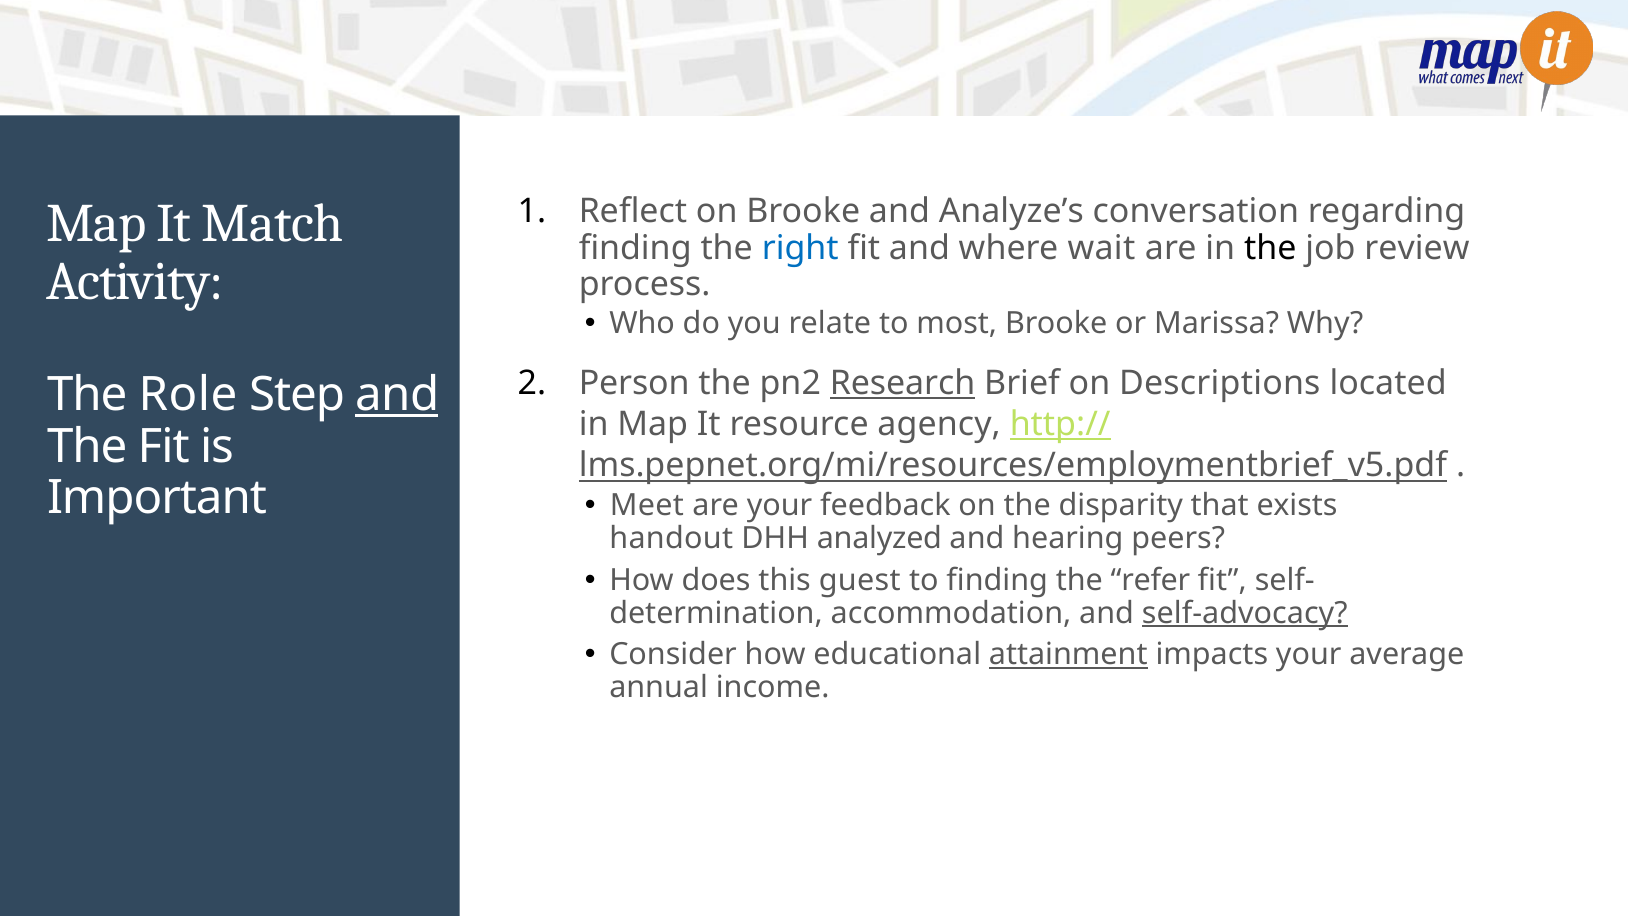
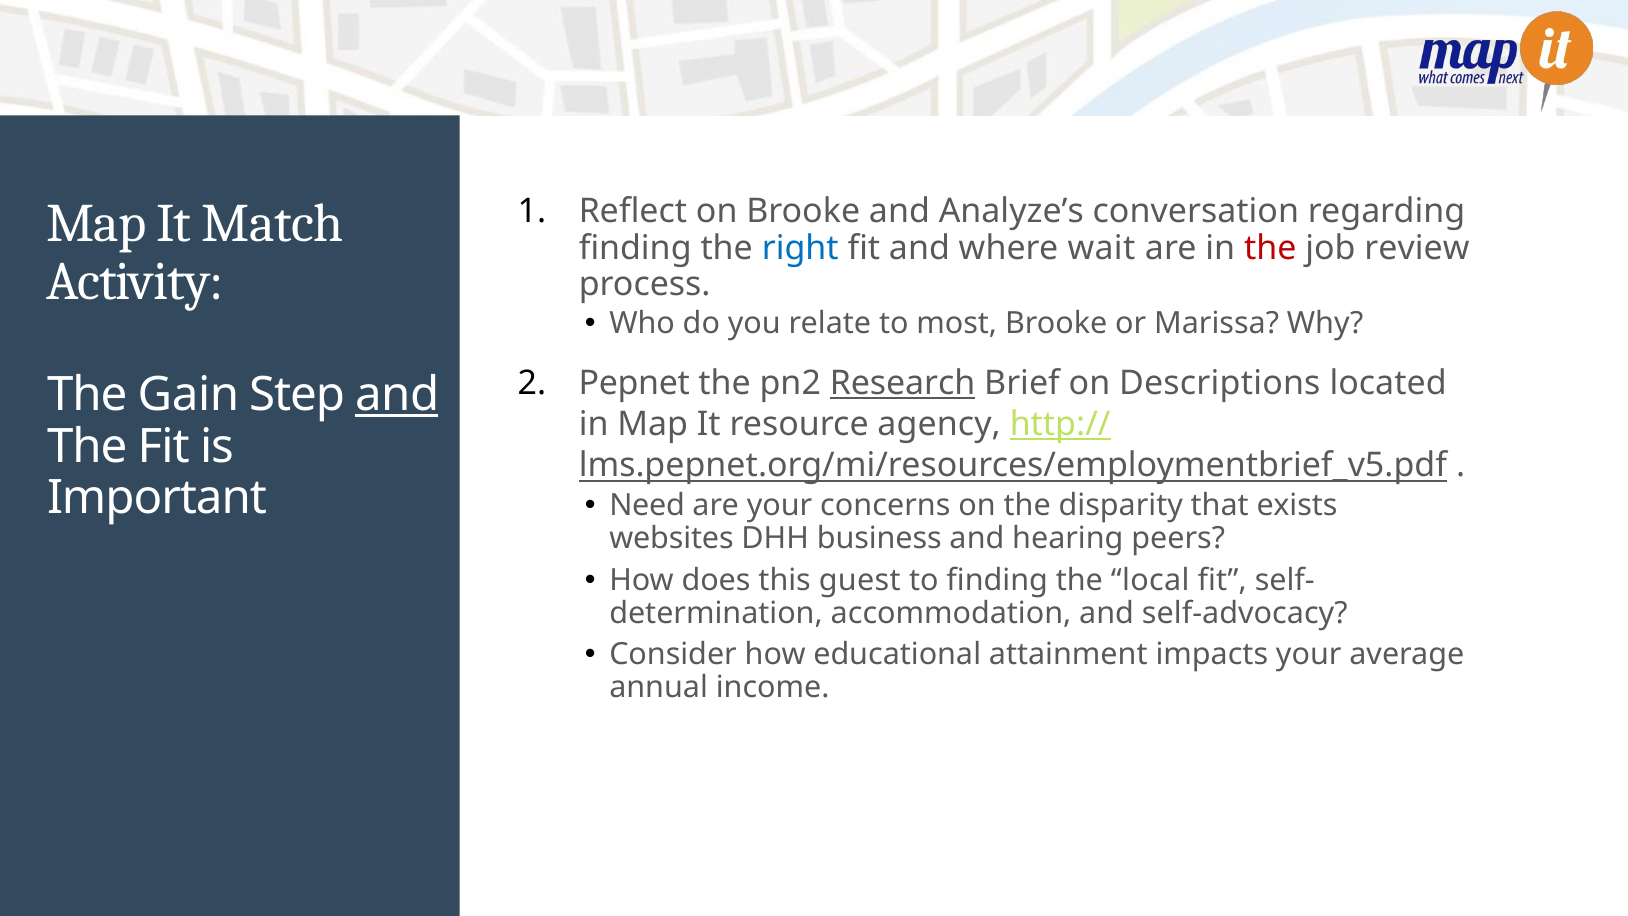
the colour: black -> red (1270, 248)
Person: Person -> Pepnet (634, 383)
Role: Role -> Gain (188, 395)
Meet: Meet -> Need (647, 506)
feedback: feedback -> concerns (885, 506)
handout: handout -> websites (671, 539)
analyzed: analyzed -> business (879, 539)
refer: refer -> local (1150, 580)
self-advocacy underline: present -> none (1245, 613)
attainment underline: present -> none (1068, 654)
